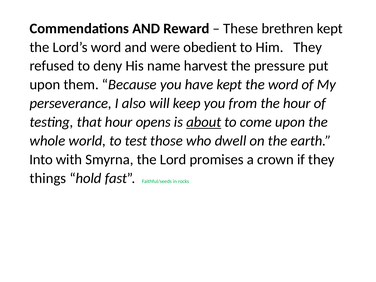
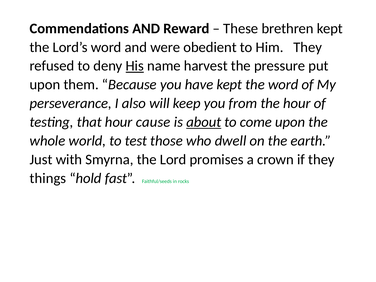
His underline: none -> present (135, 66)
opens: opens -> cause (153, 122)
Into: Into -> Just (41, 160)
